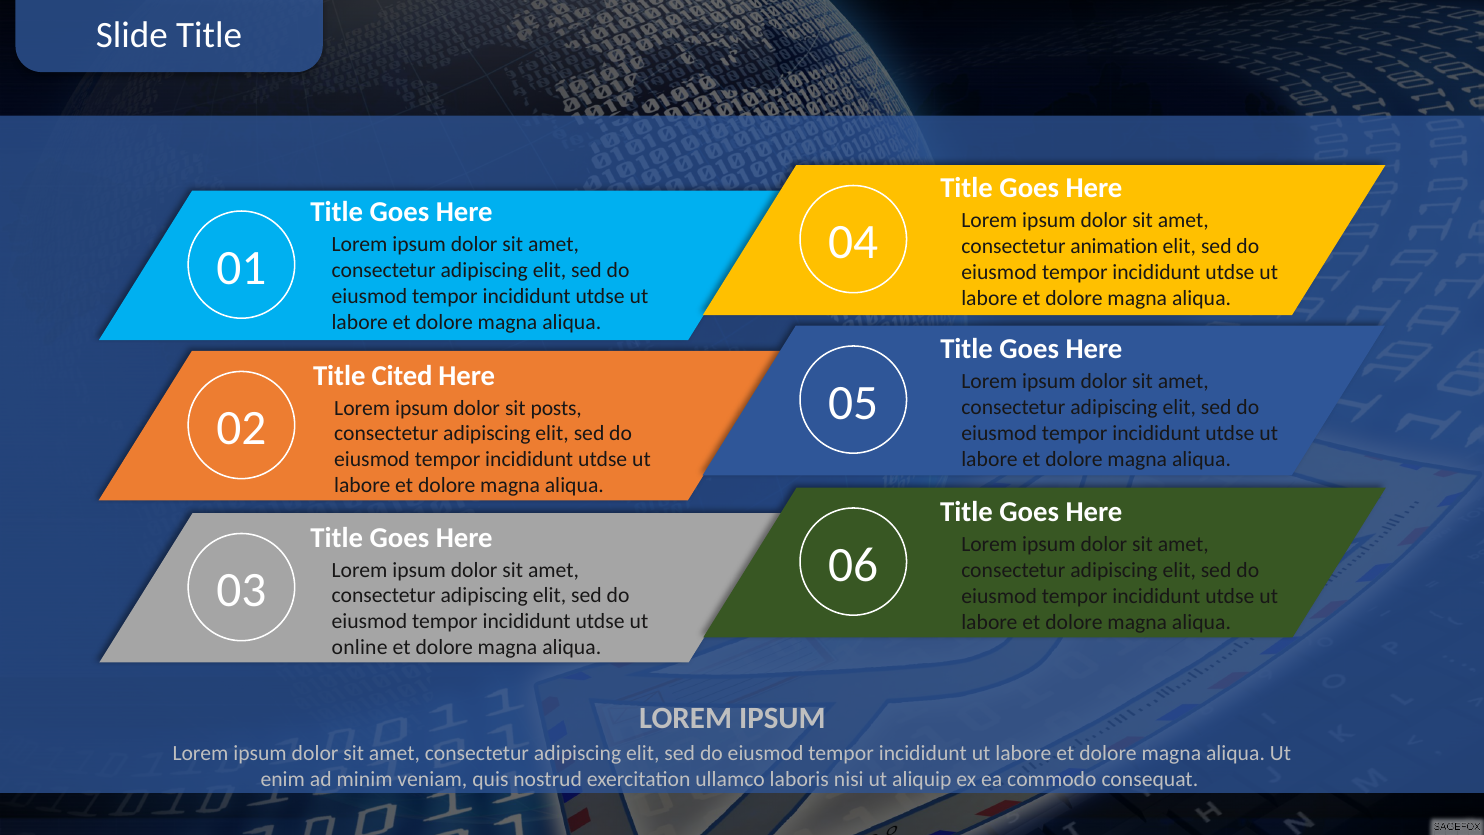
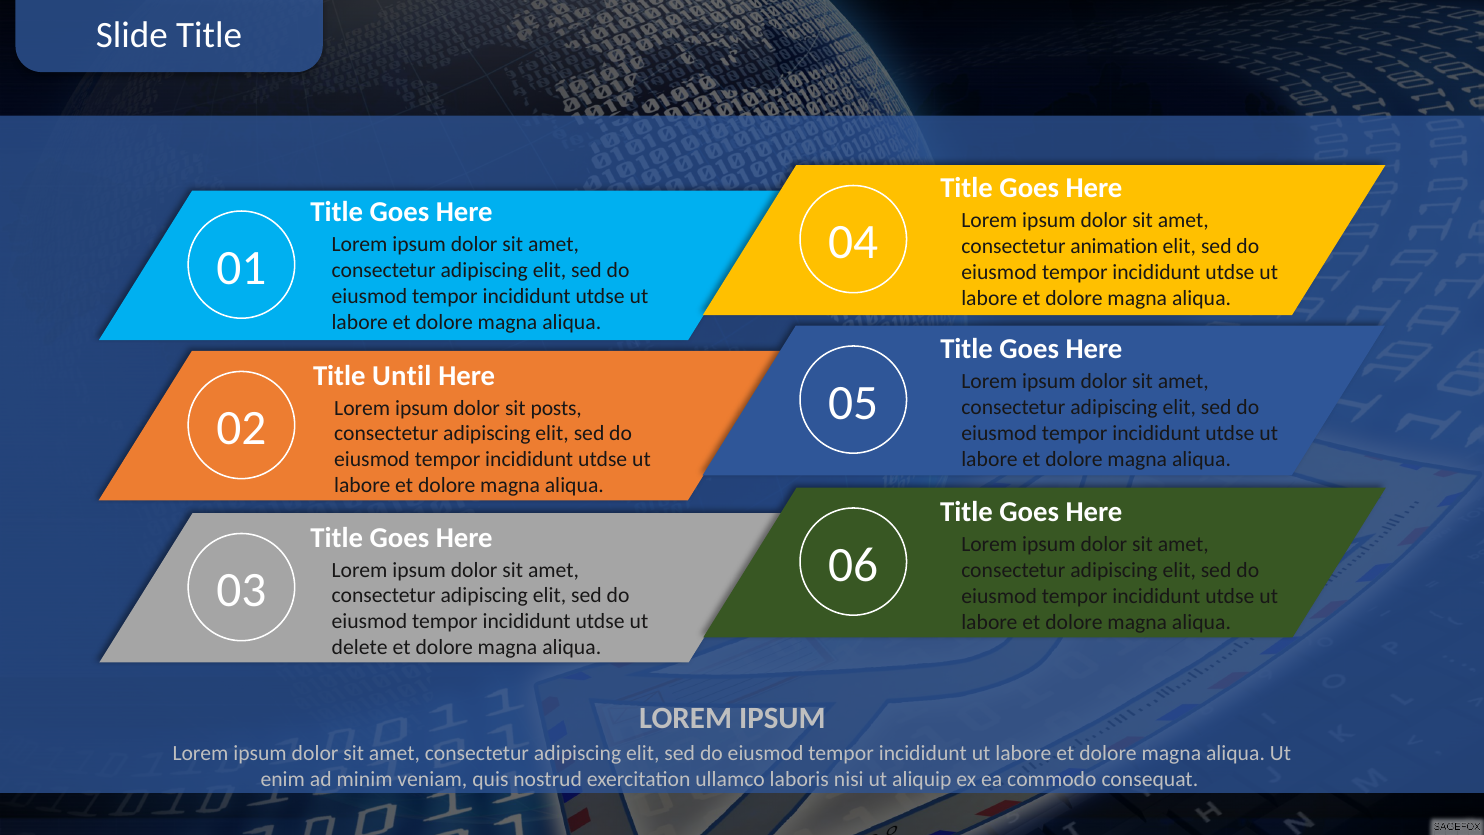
Cited: Cited -> Until (402, 376)
online: online -> delete (360, 648)
